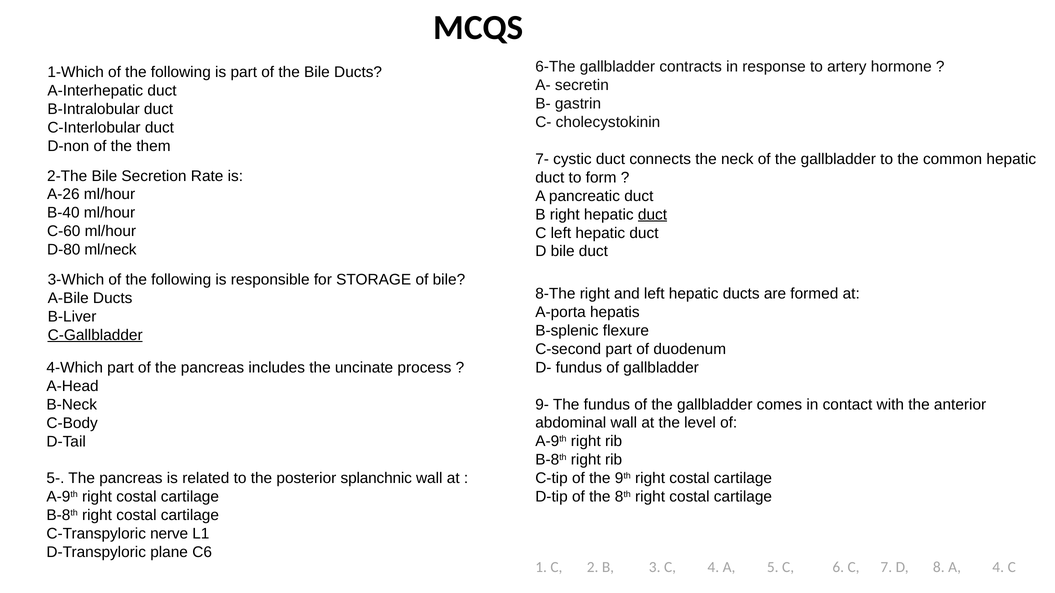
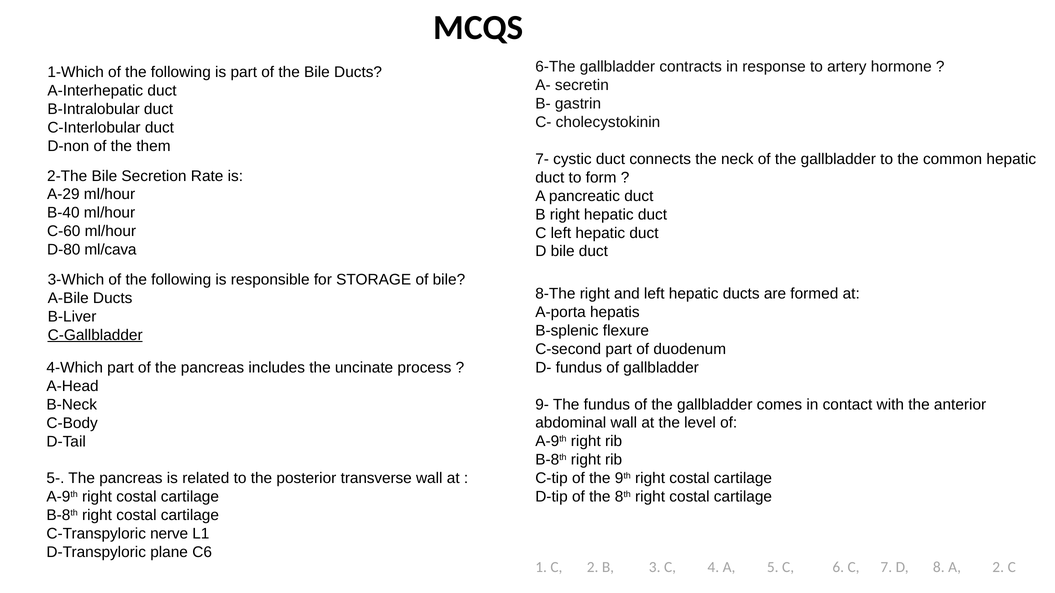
A-26: A-26 -> A-29 (63, 195)
duct underline: present -> none (653, 215)
ml/neck: ml/neck -> ml/cava (110, 250)
splanchnic: splanchnic -> transverse (376, 479)
A 4: 4 -> 2 (998, 568)
